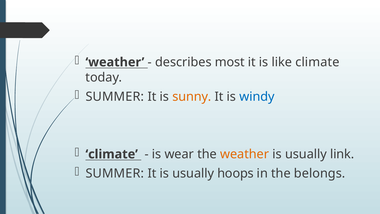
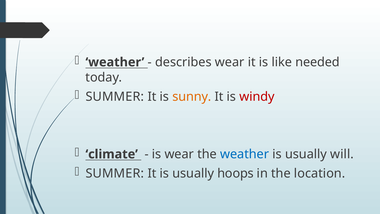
describes most: most -> wear (230, 62)
like climate: climate -> needed (317, 62)
windy colour: blue -> red (257, 97)
weather colour: orange -> blue (245, 154)
link: link -> will (342, 154)
belongs: belongs -> location (320, 173)
